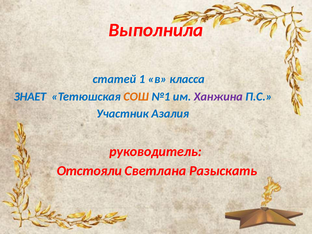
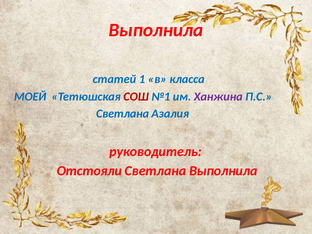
ЗНАЕТ: ЗНАЕТ -> МОЕЙ (30, 97)
СОШ colour: orange -> red (136, 97)
Участник: Участник -> Светлана (123, 114)
Светлана Разыскать: Разыскать -> Выполнила (223, 171)
